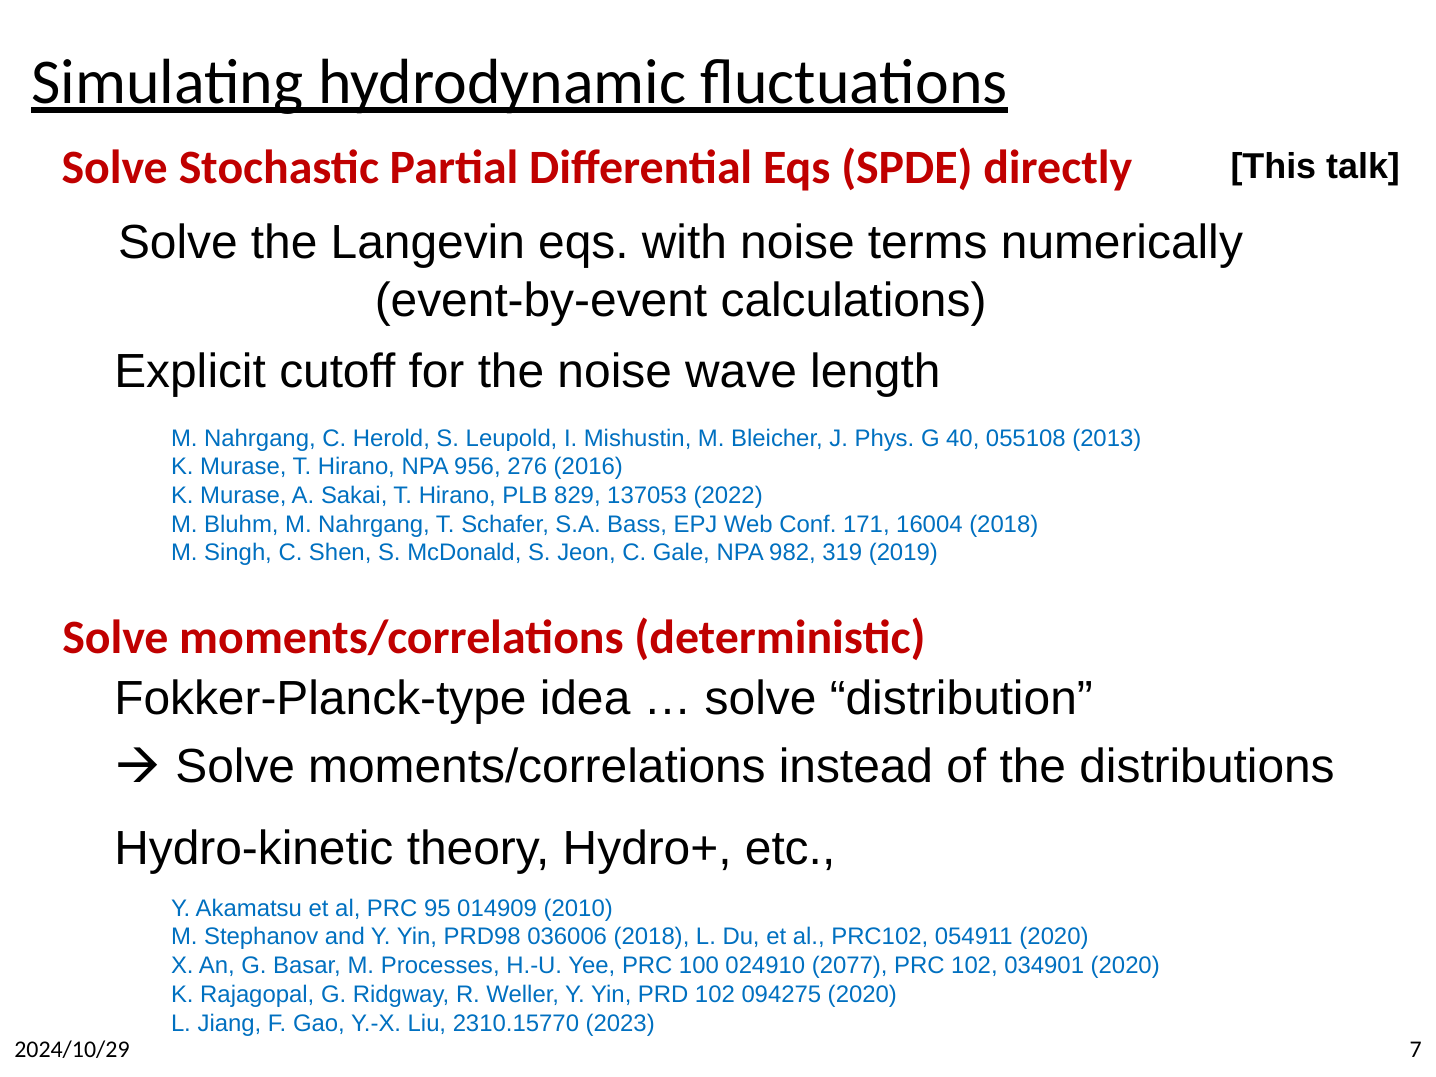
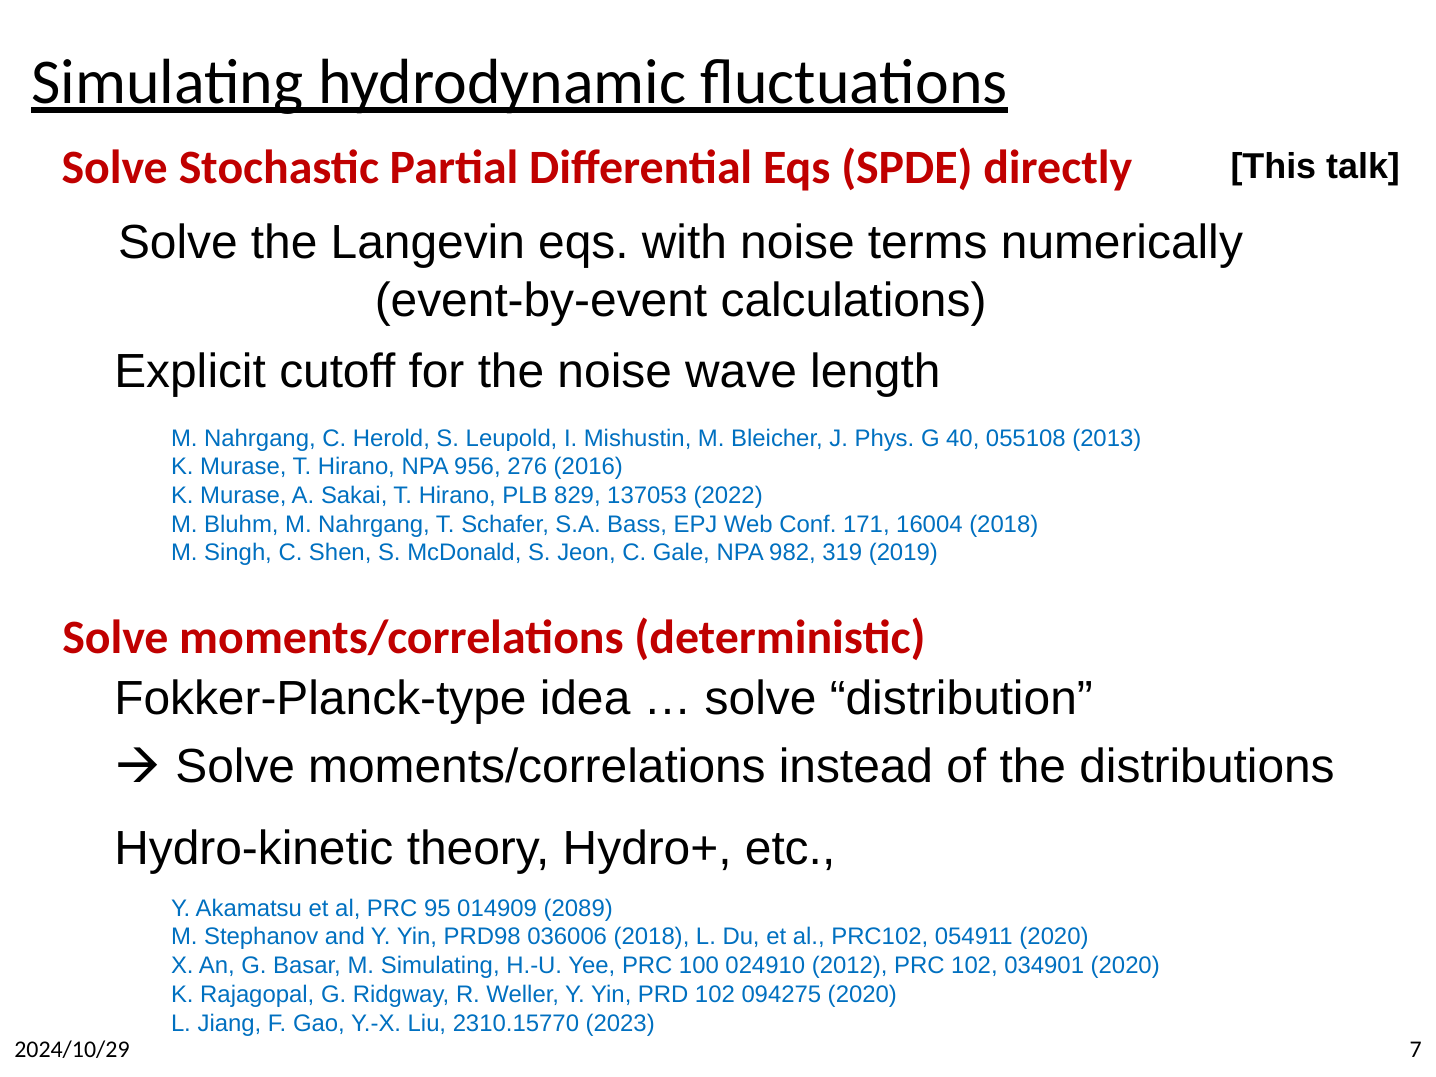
2010: 2010 -> 2089 (578, 908)
M Processes: Processes -> Simulating (440, 966)
2077: 2077 -> 2012 (850, 966)
